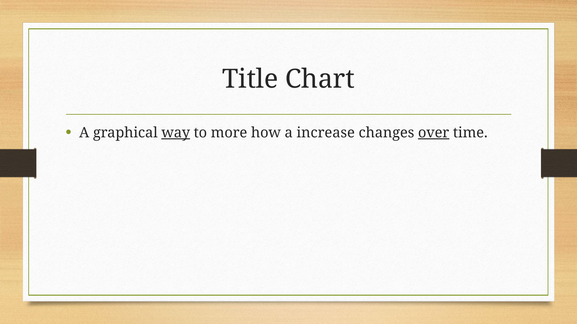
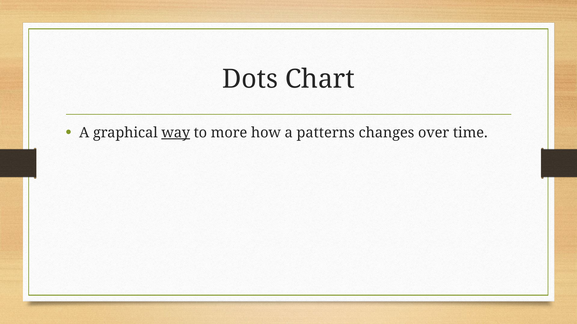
Title: Title -> Dots (250, 79)
increase: increase -> patterns (326, 133)
over underline: present -> none (434, 133)
